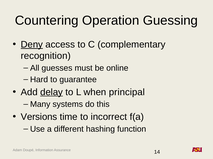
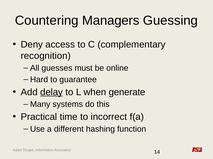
Operation: Operation -> Managers (111, 21)
Deny underline: present -> none (32, 45)
principal: principal -> generate (127, 93)
Versions: Versions -> Practical (39, 117)
